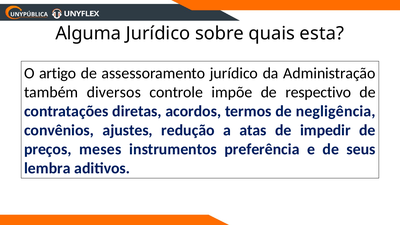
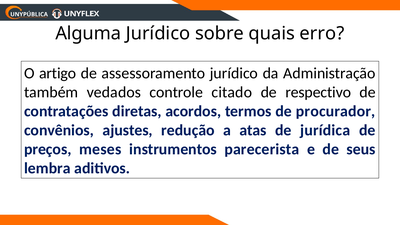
esta: esta -> erro (322, 34)
diversos: diversos -> vedados (114, 92)
impõe: impõe -> citado (232, 92)
negligência: negligência -> procurador (336, 111)
impedir: impedir -> jurídica (325, 130)
preferência: preferência -> parecerista (262, 149)
